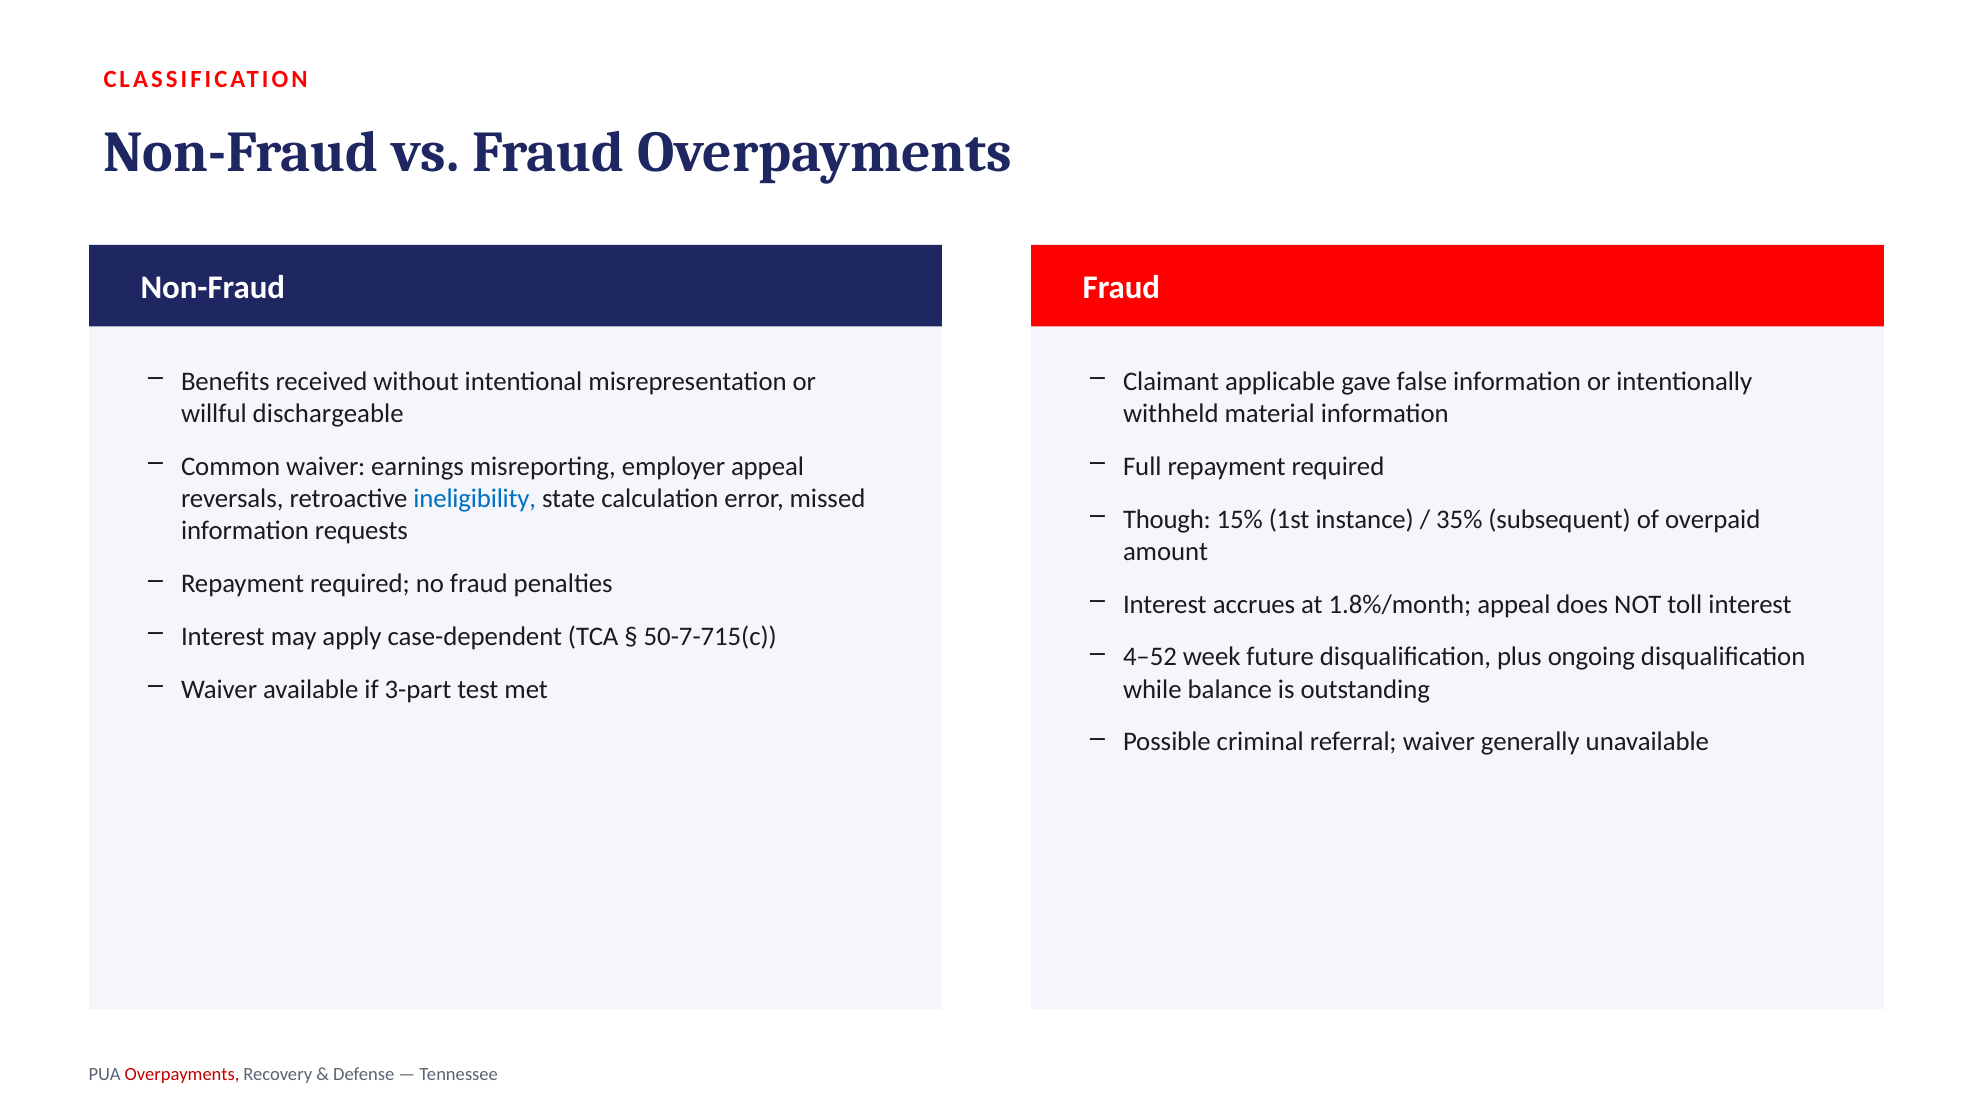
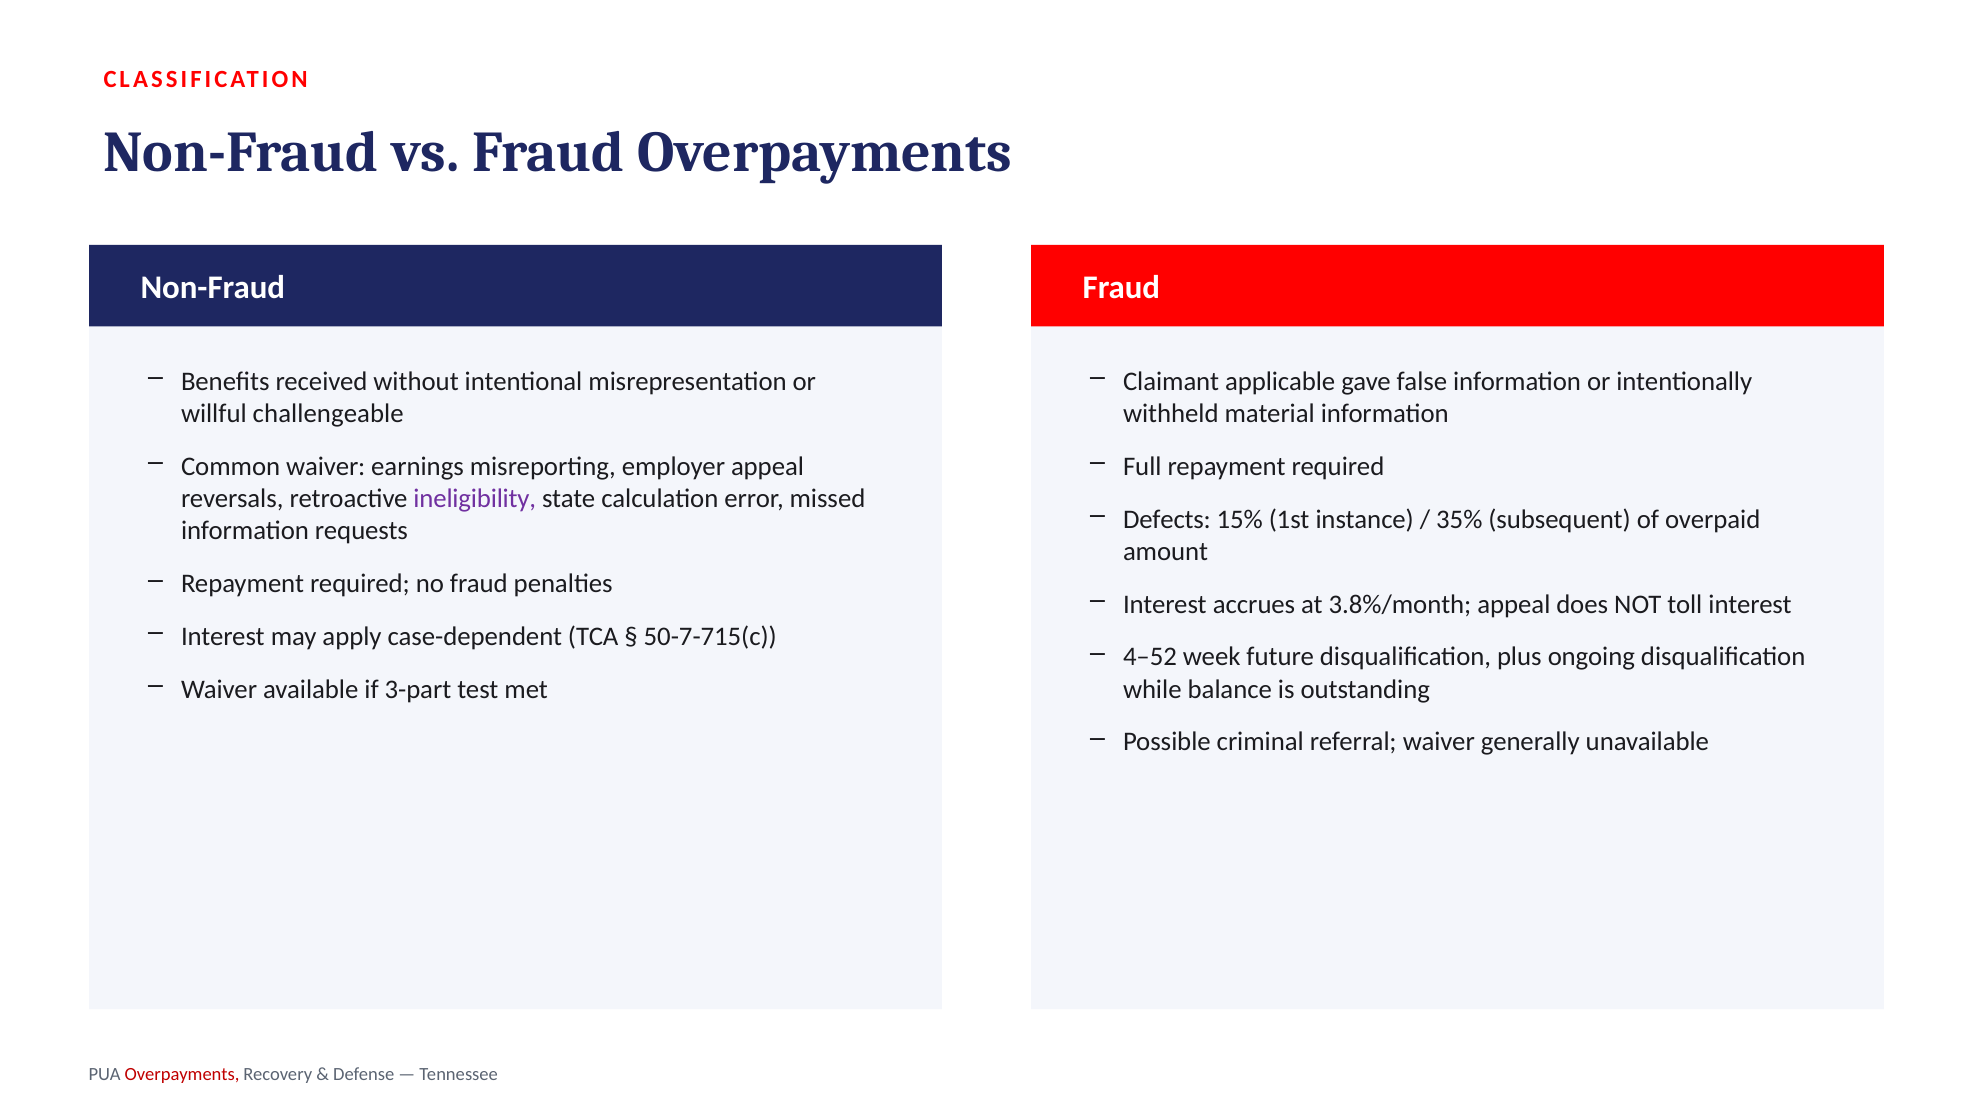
dischargeable: dischargeable -> challengeable (328, 413)
ineligibility colour: blue -> purple (475, 498)
Though: Though -> Defects (1167, 519)
1.8%/month: 1.8%/month -> 3.8%/month (1400, 604)
